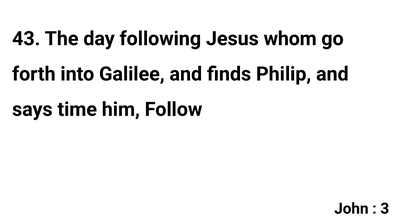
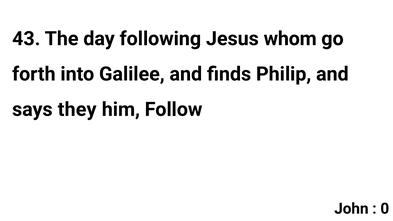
time: time -> they (77, 109)
3: 3 -> 0 (385, 209)
